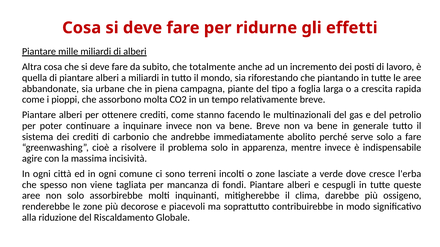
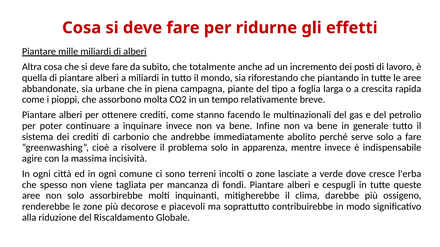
bene Breve: Breve -> Infine (268, 126)
